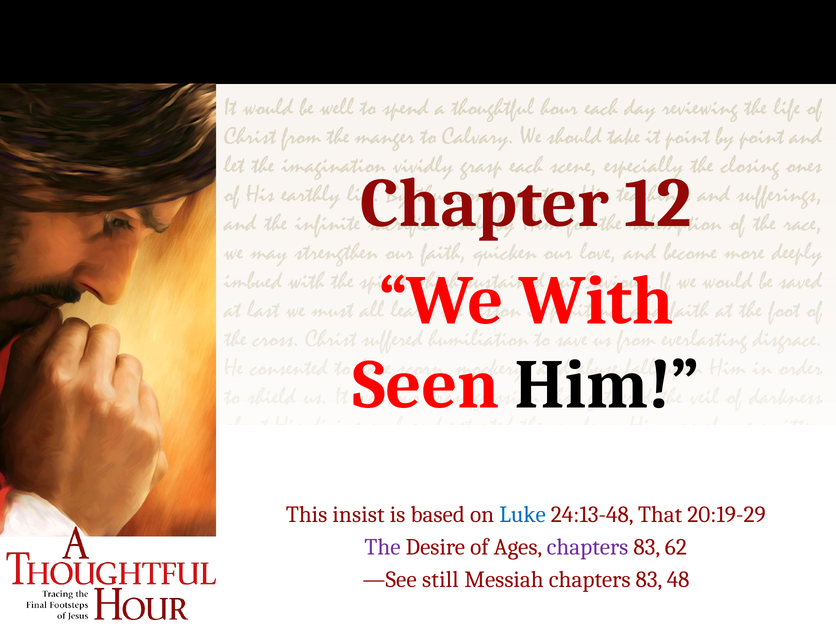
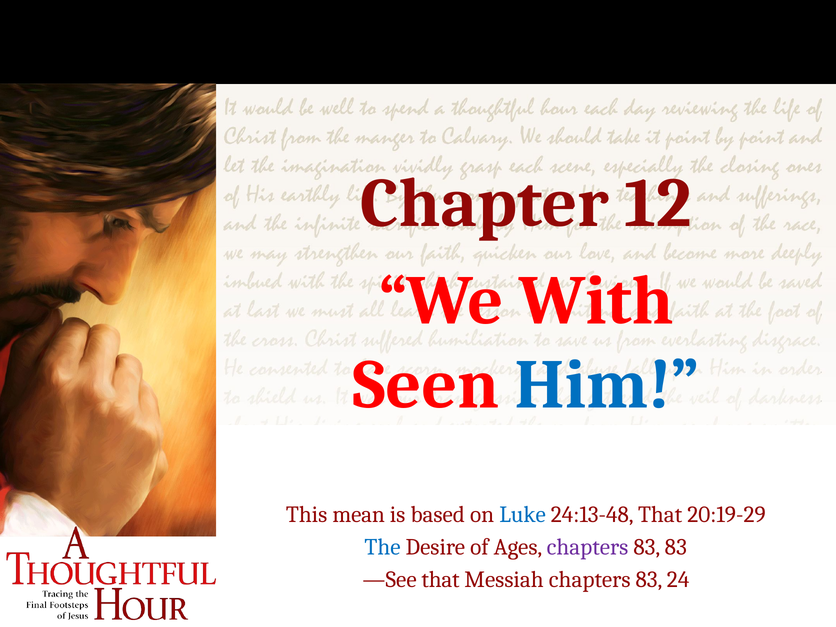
Him colour: black -> blue (607, 385)
insist: insist -> mean (359, 514)
The colour: purple -> blue (382, 547)
83 62: 62 -> 83 (676, 547)
—See still: still -> that (441, 579)
48: 48 -> 24 (678, 579)
